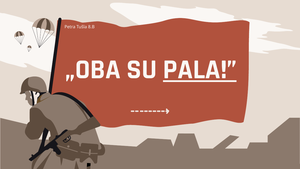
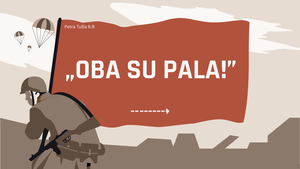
PALA underline: present -> none (200, 69)
